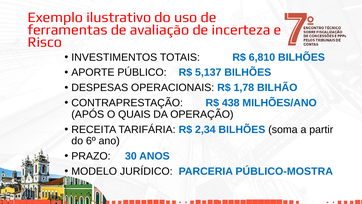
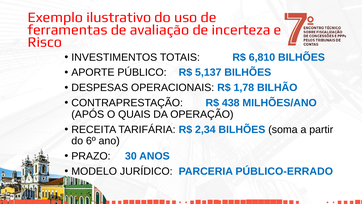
PÚBLICO-MOSTRA: PÚBLICO-MOSTRA -> PÚBLICO-ERRADO (284, 171)
